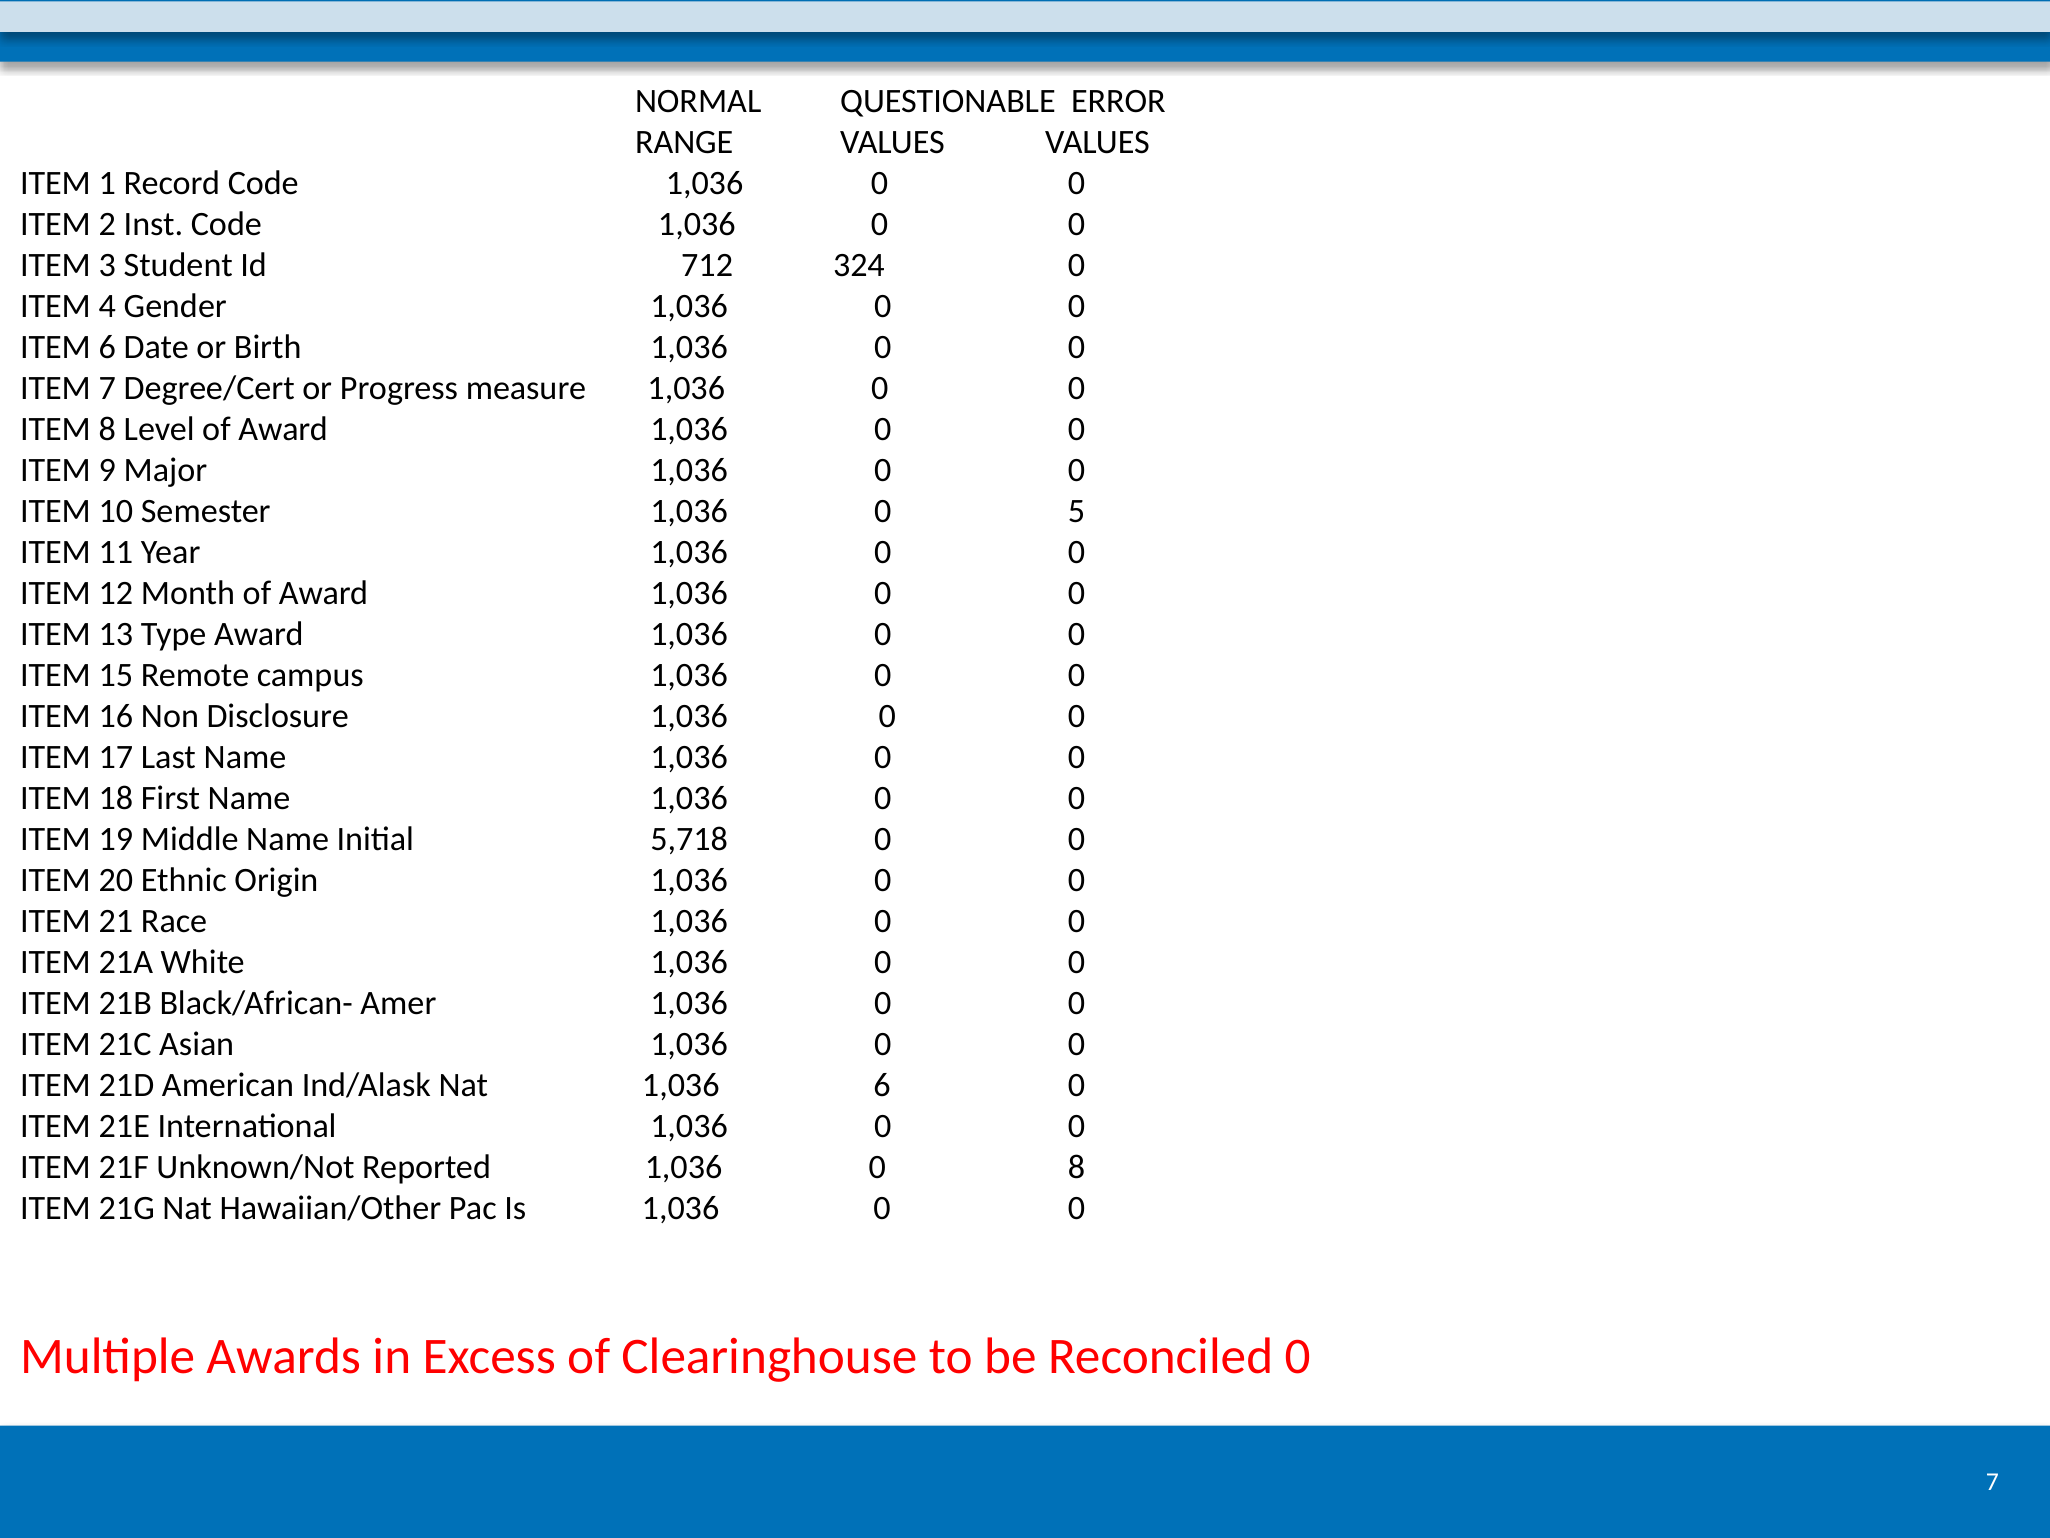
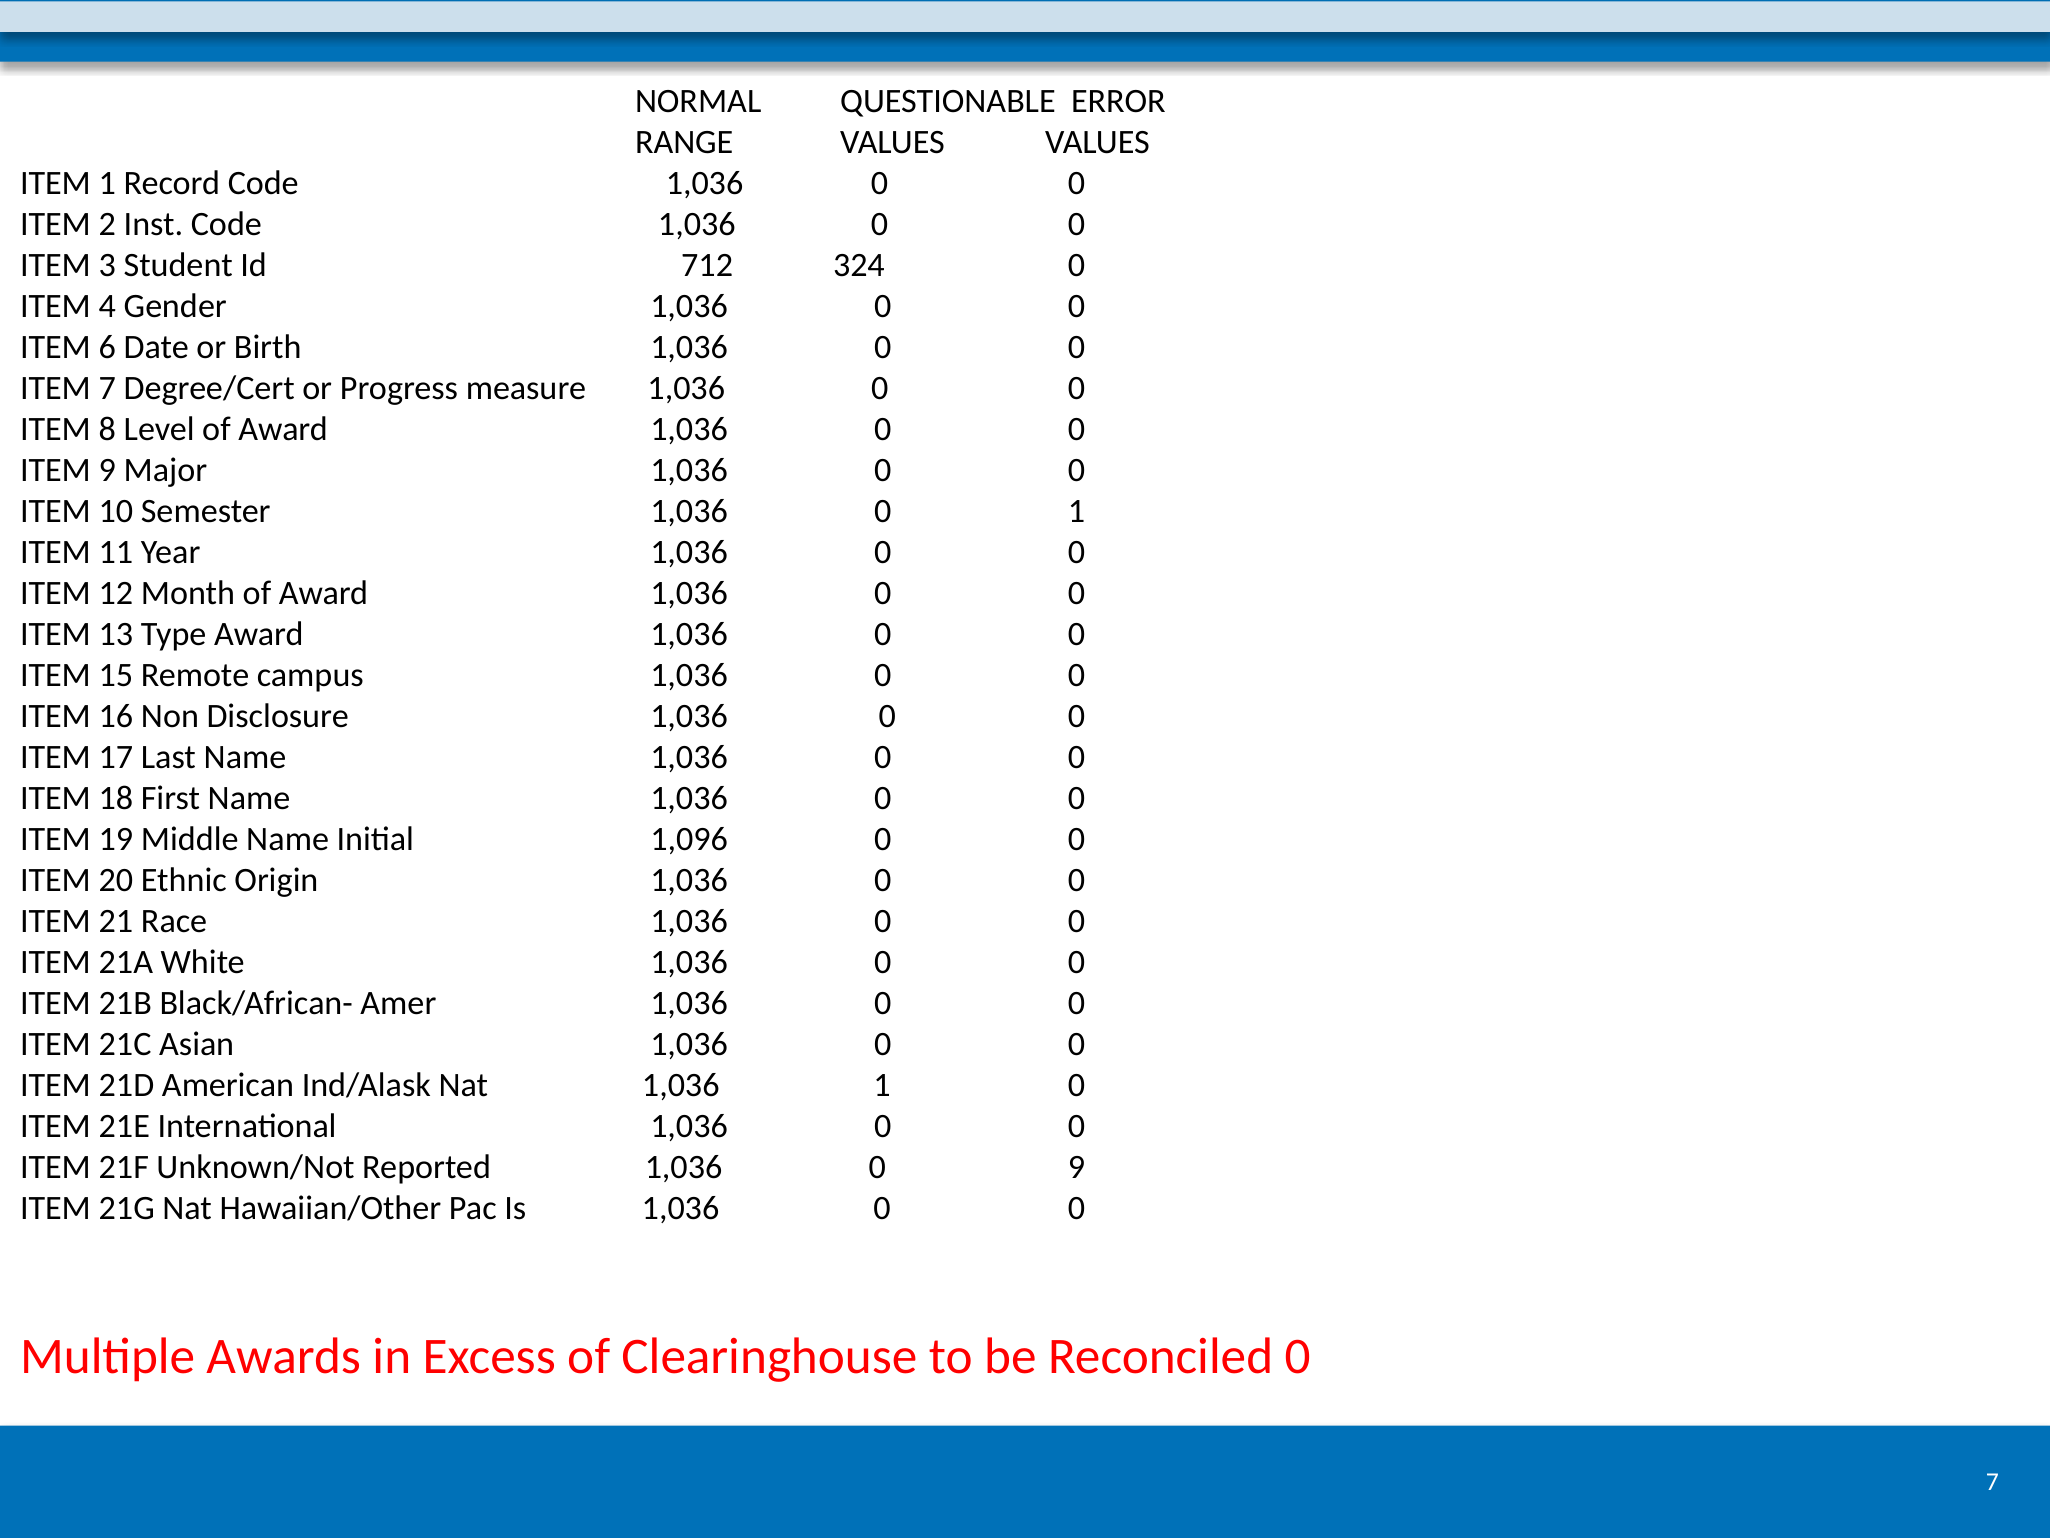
0 5: 5 -> 1 (1077, 511)
5,718: 5,718 -> 1,096 (689, 839)
1,036 6: 6 -> 1 (882, 1085)
0 8: 8 -> 9 (1077, 1167)
